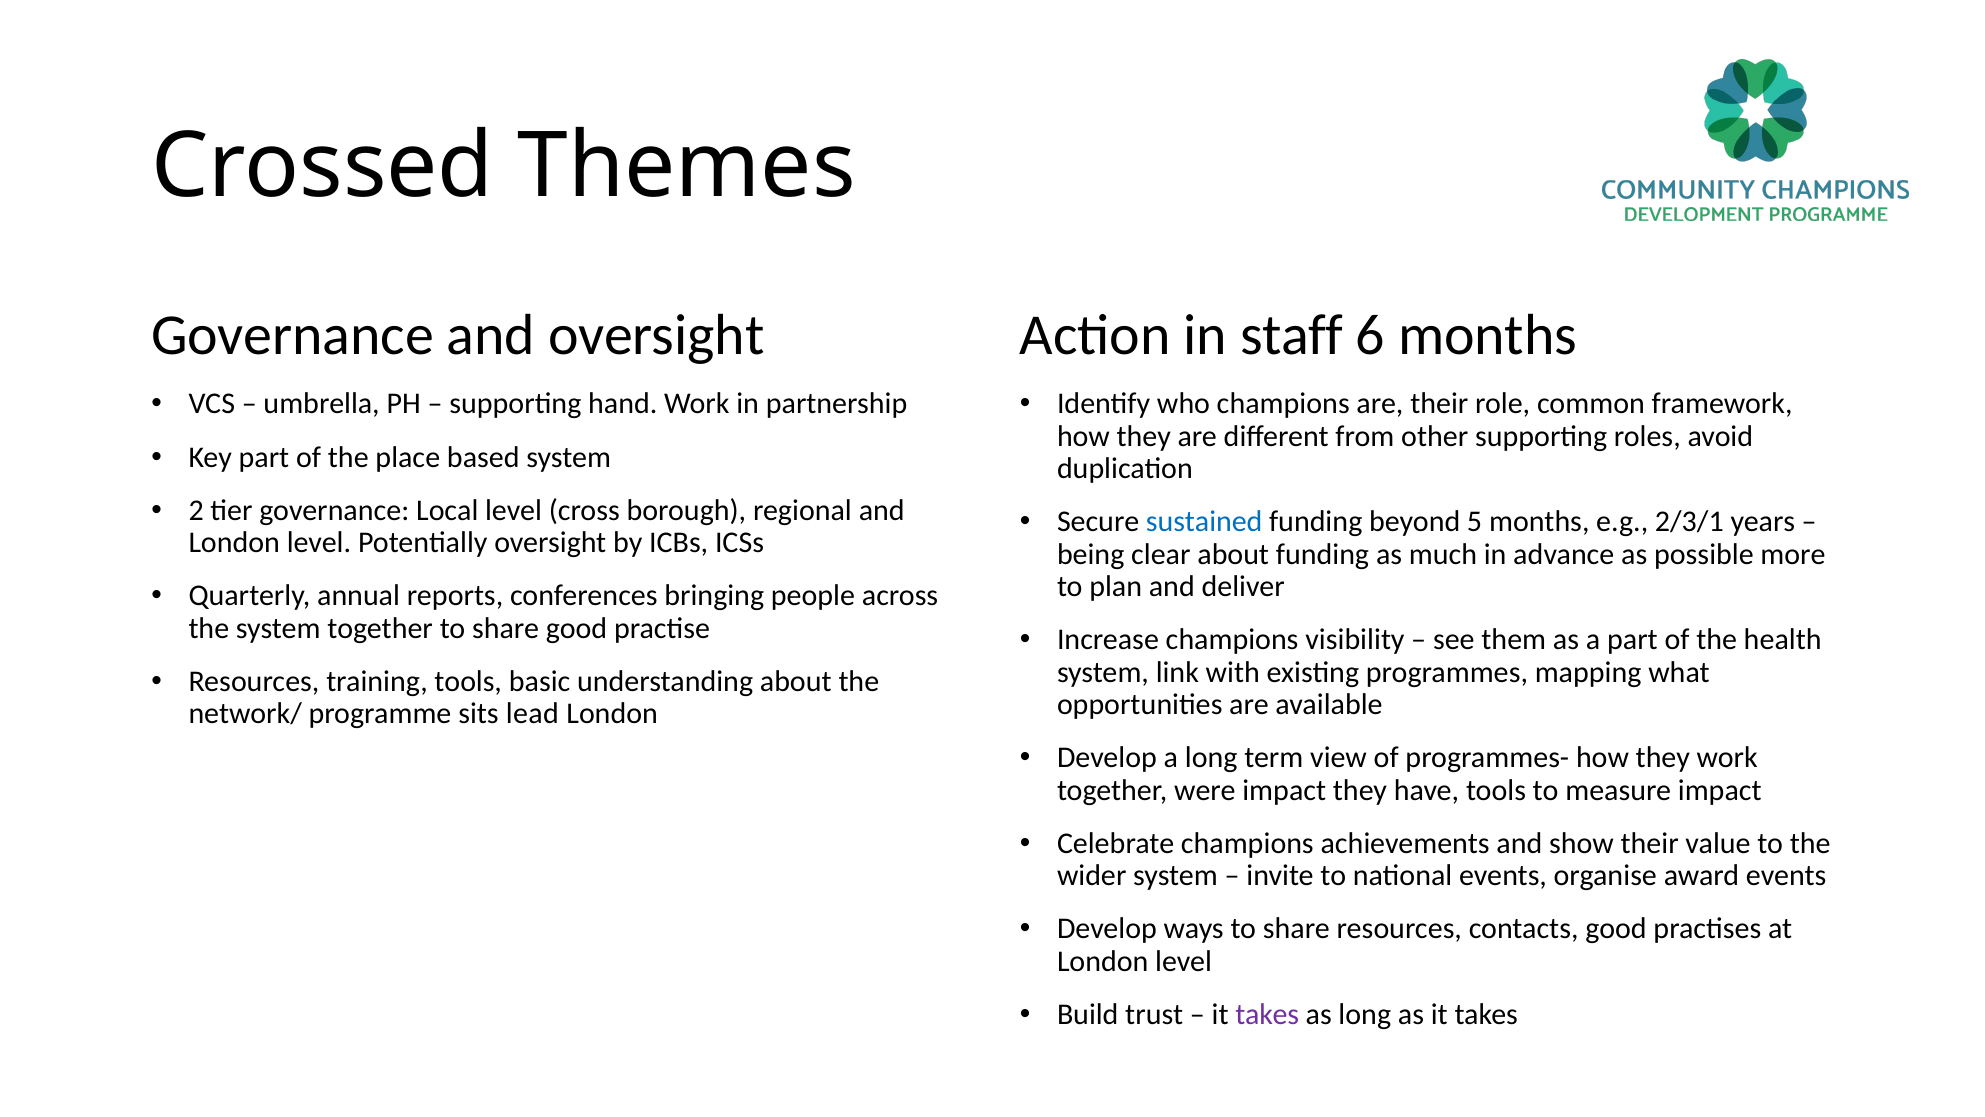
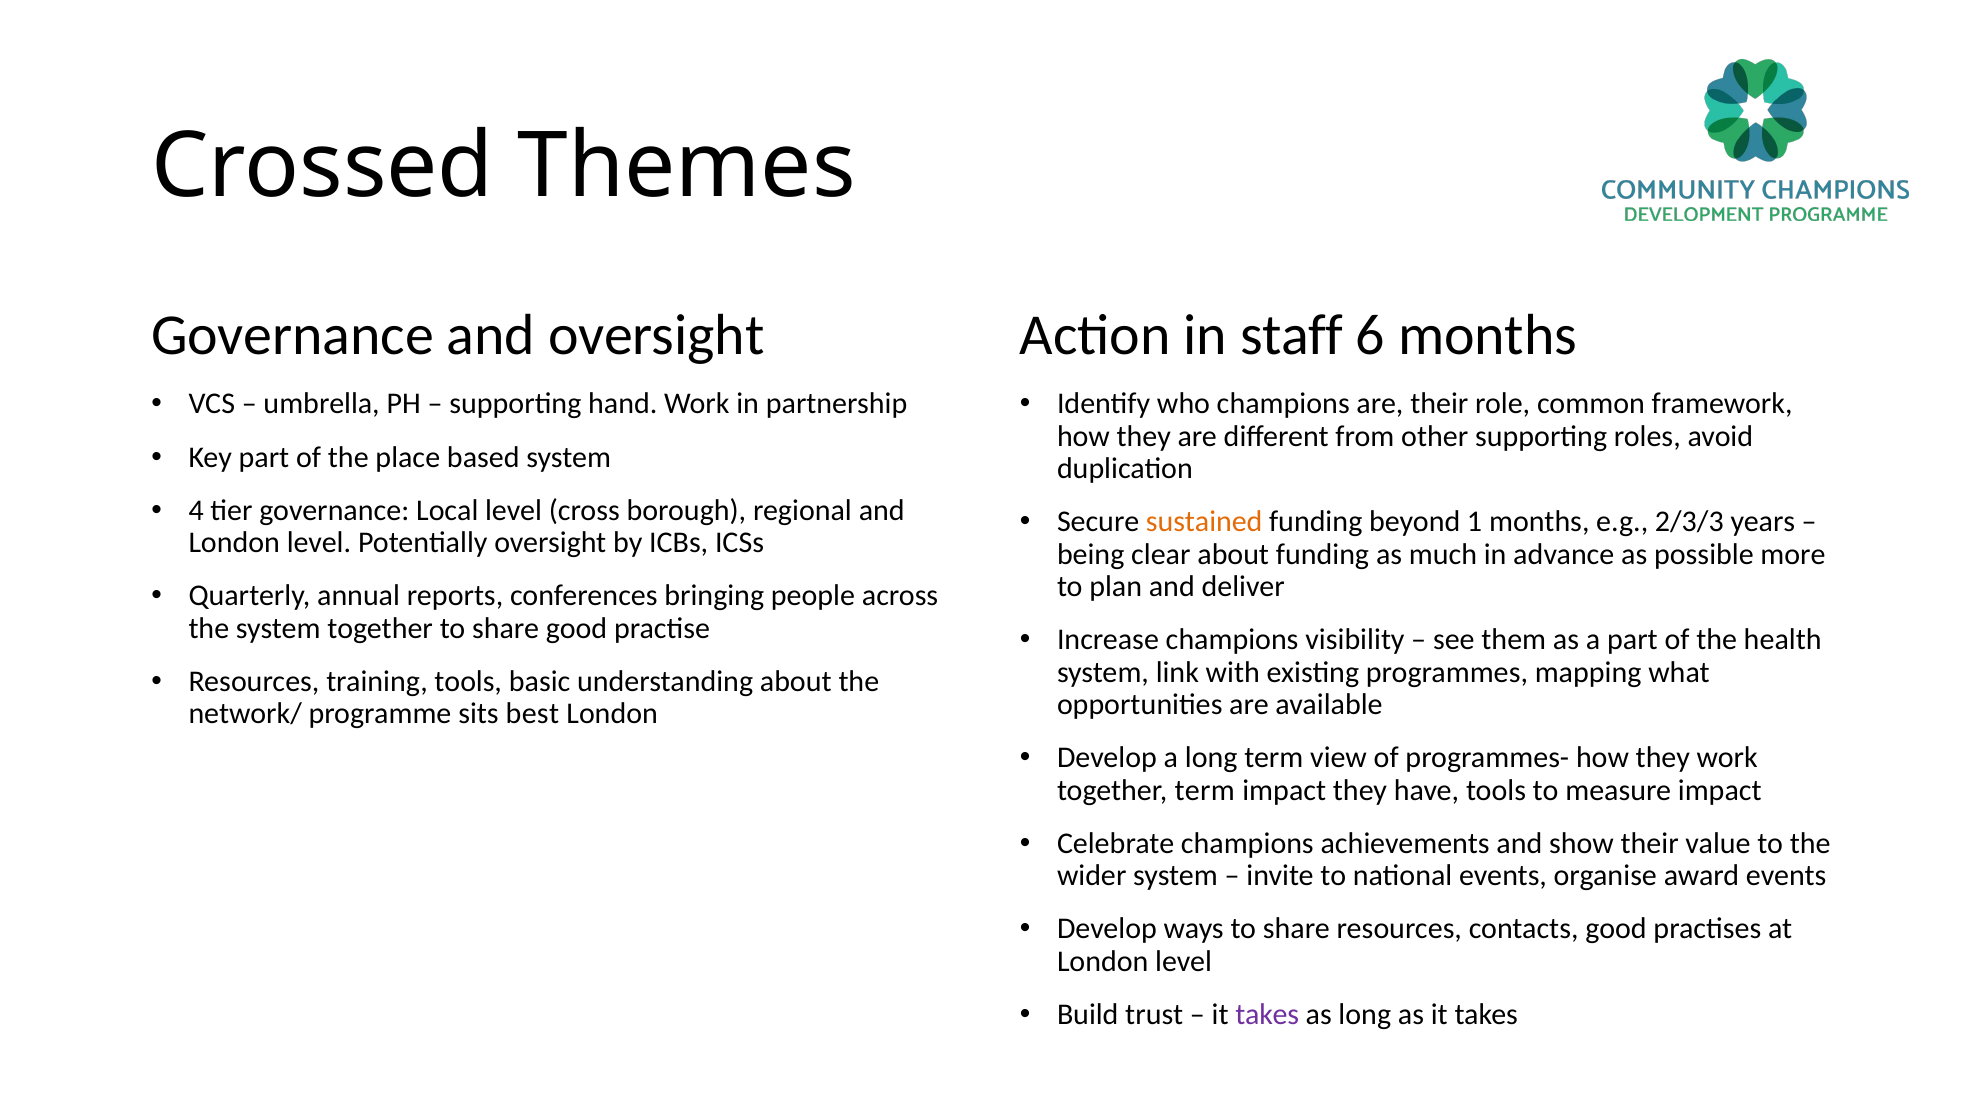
2: 2 -> 4 (196, 510)
sustained colour: blue -> orange (1204, 522)
5: 5 -> 1 (1475, 522)
2/3/1: 2/3/1 -> 2/3/3 (1689, 522)
lead: lead -> best (532, 714)
together were: were -> term (1205, 790)
